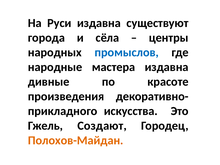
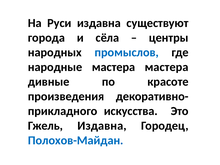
мастера издавна: издавна -> мастера (167, 67)
Гжель Создают: Создают -> Издавна (102, 126)
Полохов-Майдан colour: orange -> blue (76, 140)
